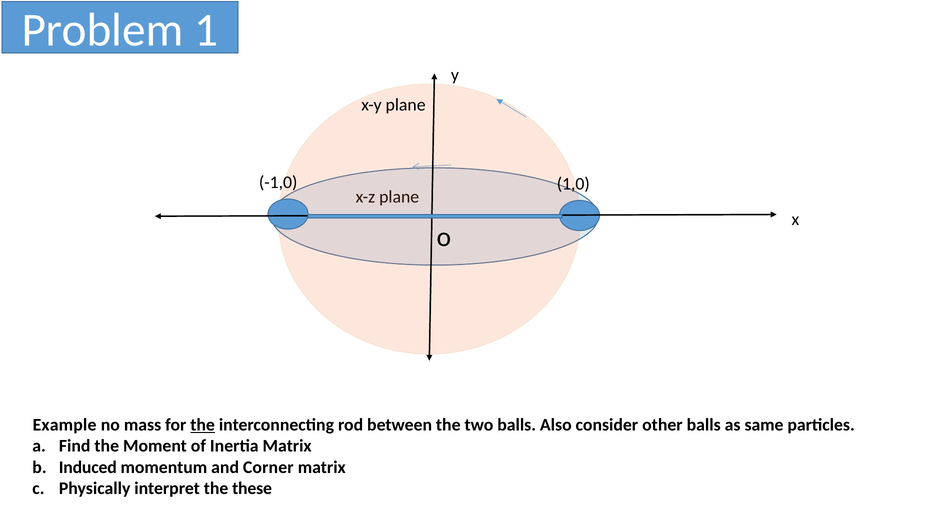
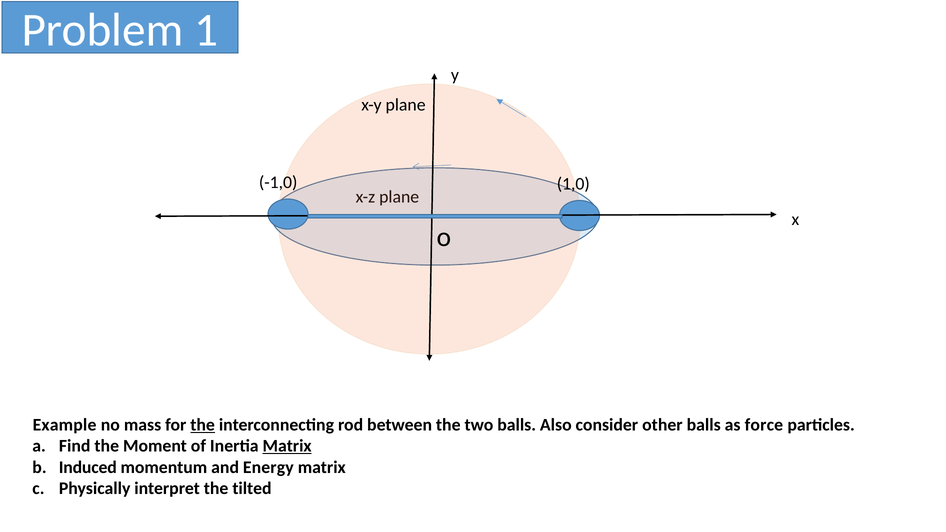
same: same -> force (764, 425)
Matrix underline: none -> present (287, 446)
Corner: Corner -> Energy (268, 467)
these: these -> tilted (252, 489)
